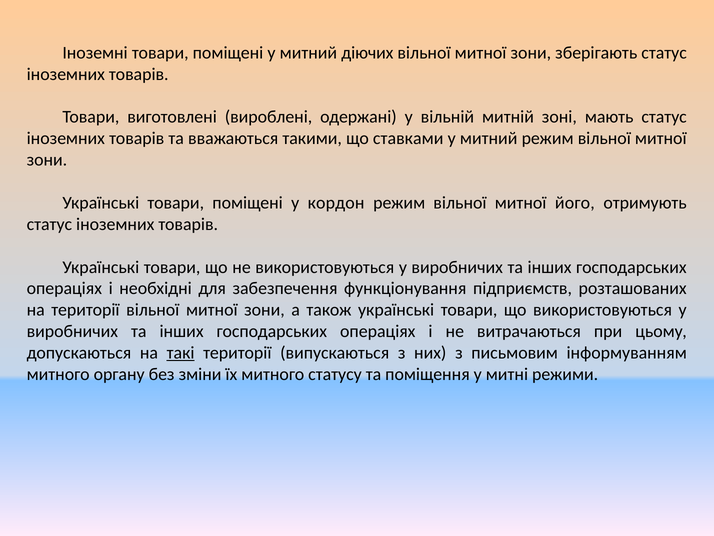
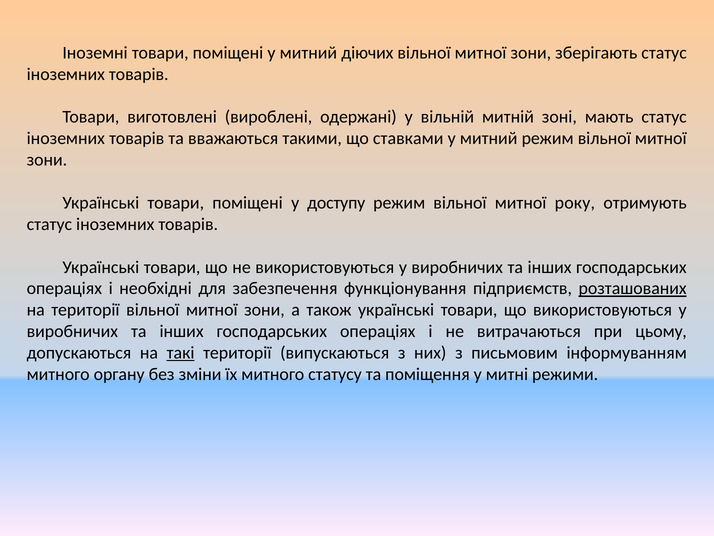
кордон: кордон -> доступу (336, 203)
його: його -> року (575, 203)
розташованих underline: none -> present (633, 288)
